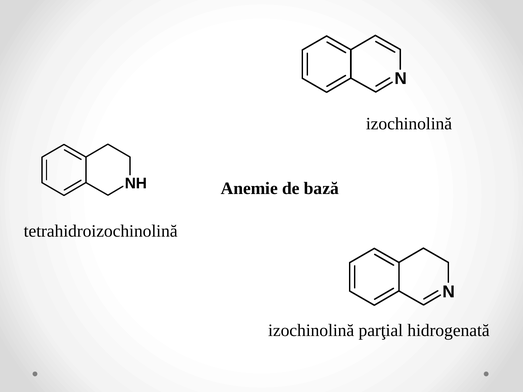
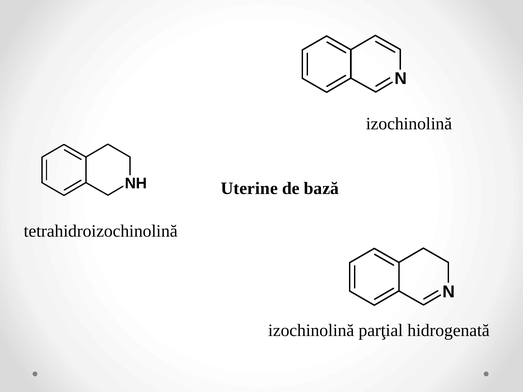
Anemie: Anemie -> Uterine (249, 188)
